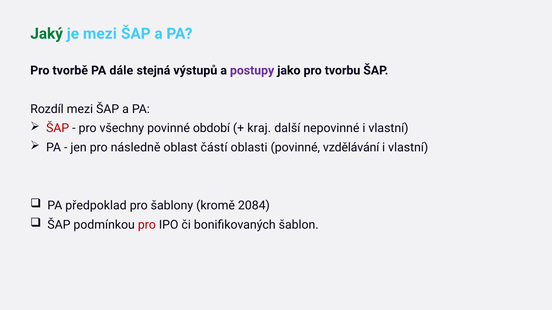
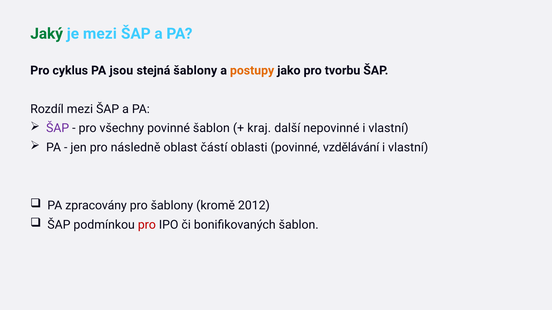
tvorbě: tvorbě -> cyklus (70, 71)
dále: dále -> jsou (121, 71)
stejná výstupů: výstupů -> šablony (195, 71)
postupy colour: purple -> orange (252, 71)
ŠAP colour: red -> purple (58, 128)
povinné období: období -> šablon (211, 128)
předpoklad: předpoklad -> zpracovány (96, 206)
2084: 2084 -> 2012 (254, 206)
